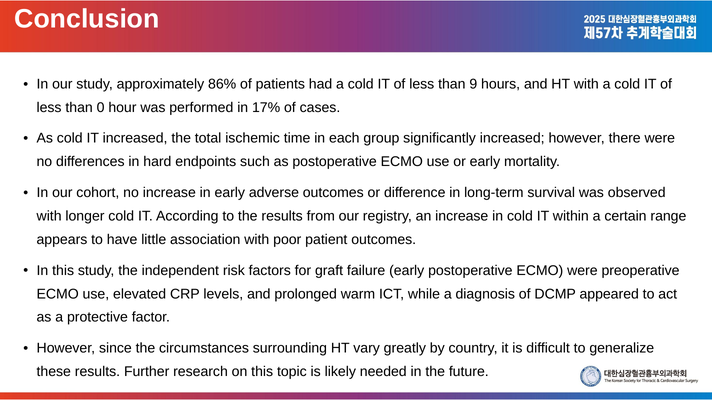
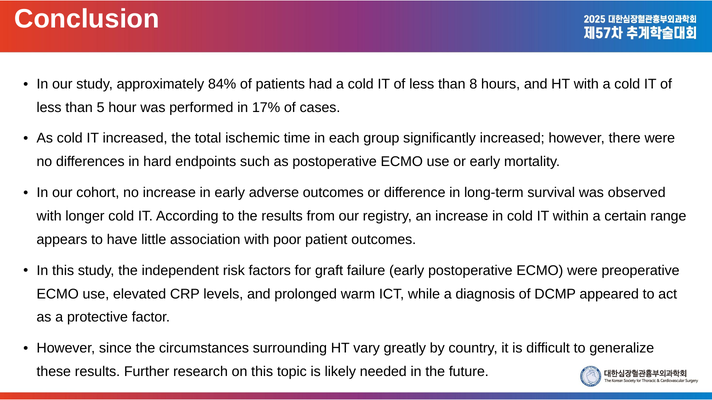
86%: 86% -> 84% (222, 84)
9: 9 -> 8 (473, 84)
0: 0 -> 5 (101, 108)
